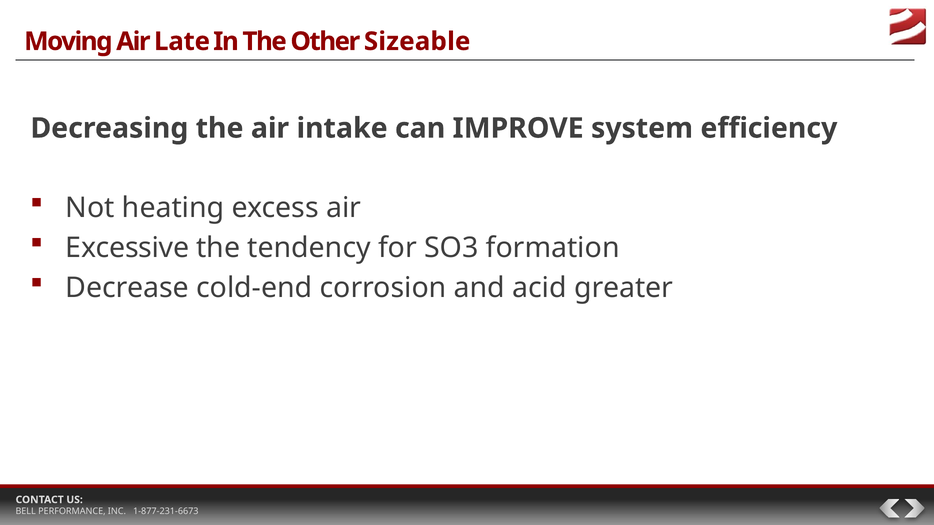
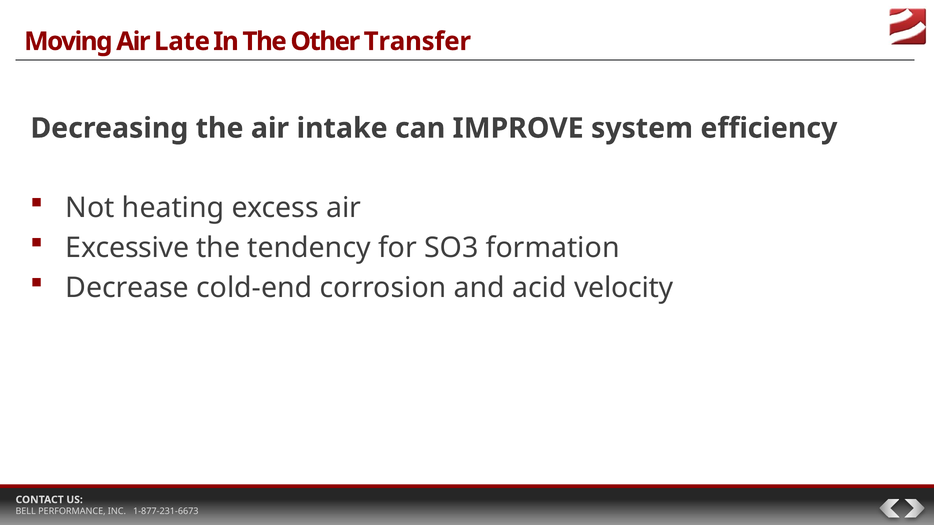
Sizeable: Sizeable -> Transfer (417, 41)
greater: greater -> velocity (624, 288)
